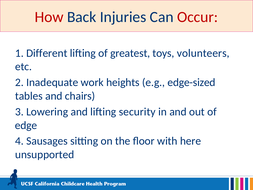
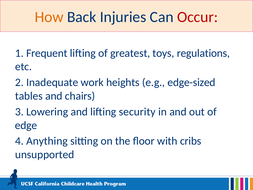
How colour: red -> orange (49, 17)
Different: Different -> Frequent (47, 53)
volunteers: volunteers -> regulations (203, 53)
Sausages: Sausages -> Anything (47, 141)
here: here -> cribs (191, 141)
